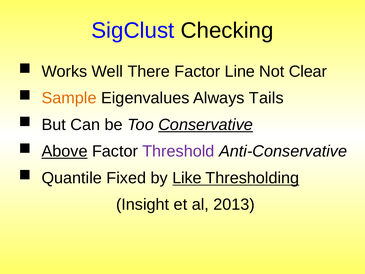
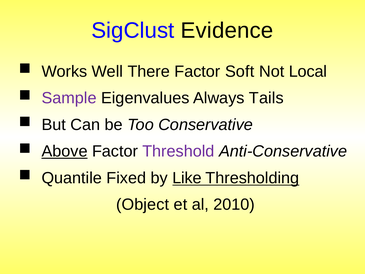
Checking: Checking -> Evidence (227, 30)
Line: Line -> Soft (240, 71)
Clear: Clear -> Local (308, 71)
Sample colour: orange -> purple (69, 98)
Conservative underline: present -> none (206, 125)
Insight: Insight -> Object (143, 204)
2013: 2013 -> 2010 (234, 204)
